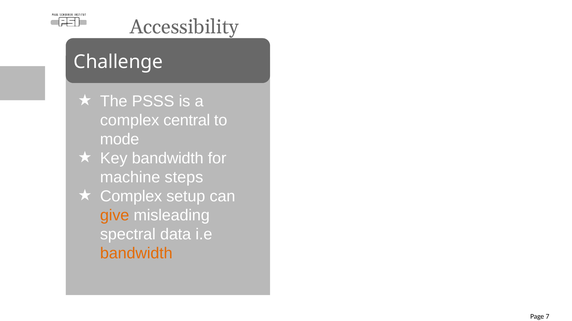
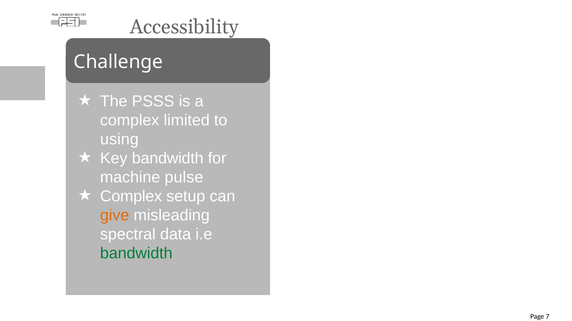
central: central -> limited (187, 120)
mode: mode -> using (119, 140)
steps: steps -> pulse (184, 178)
bandwidth colour: orange -> green (136, 254)
